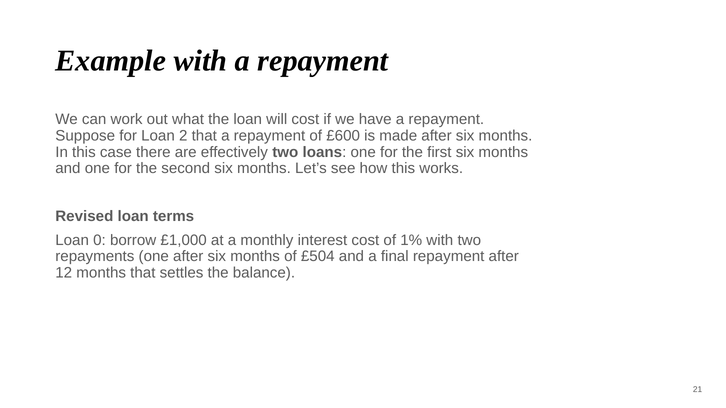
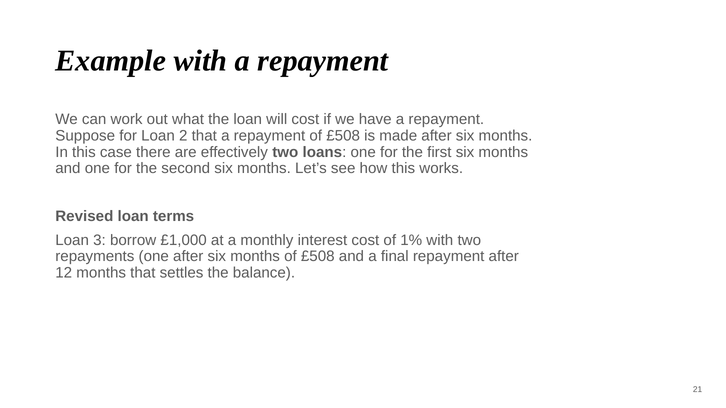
repayment of £600: £600 -> £508 (343, 136)
0: 0 -> 3 (99, 240)
months of £504: £504 -> £508 (318, 257)
